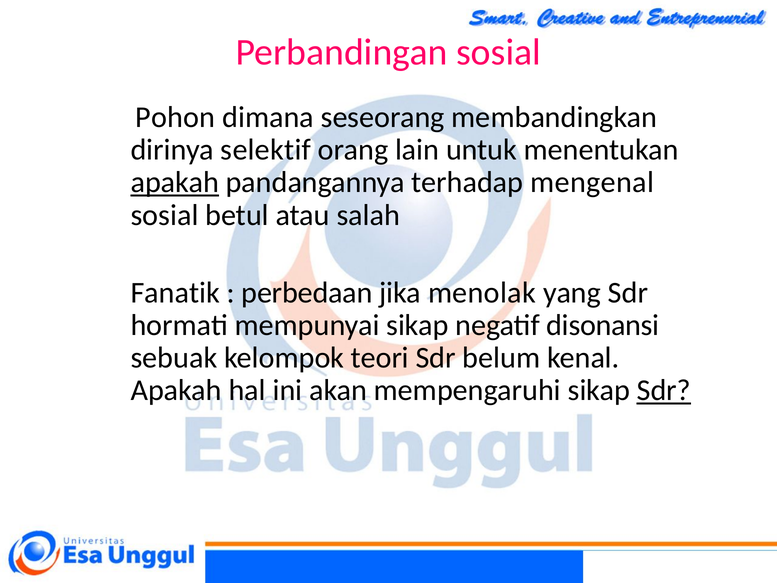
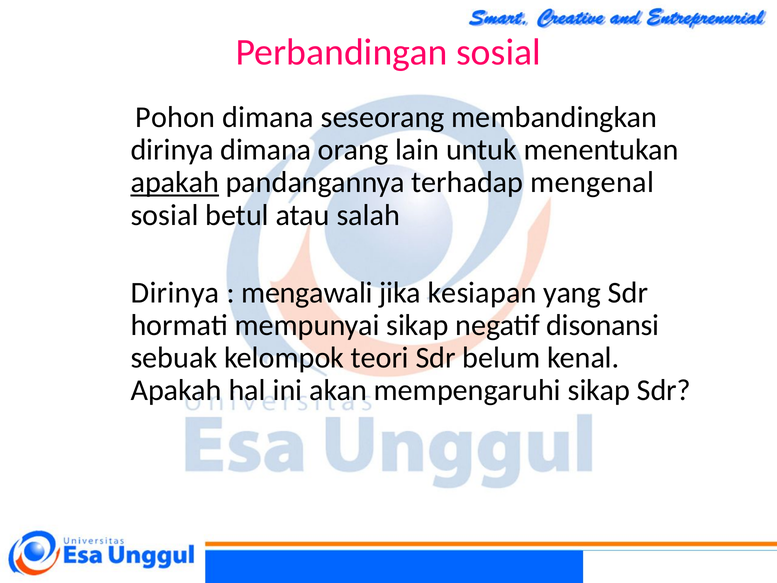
dirinya selektif: selektif -> dimana (266, 150)
Fanatik: Fanatik -> Dirinya (175, 292)
perbedaan: perbedaan -> mengawali (307, 292)
menolak: menolak -> kesiapan (482, 292)
Sdr underline: present -> none (664, 390)
